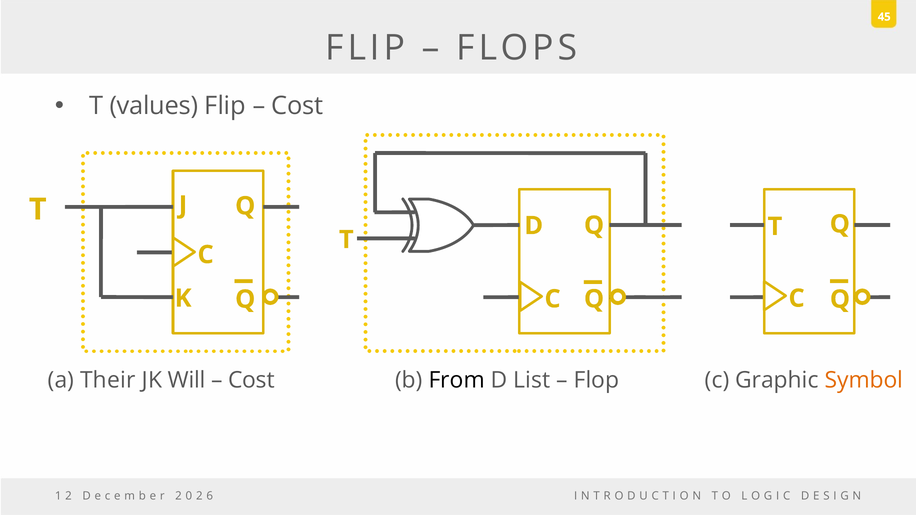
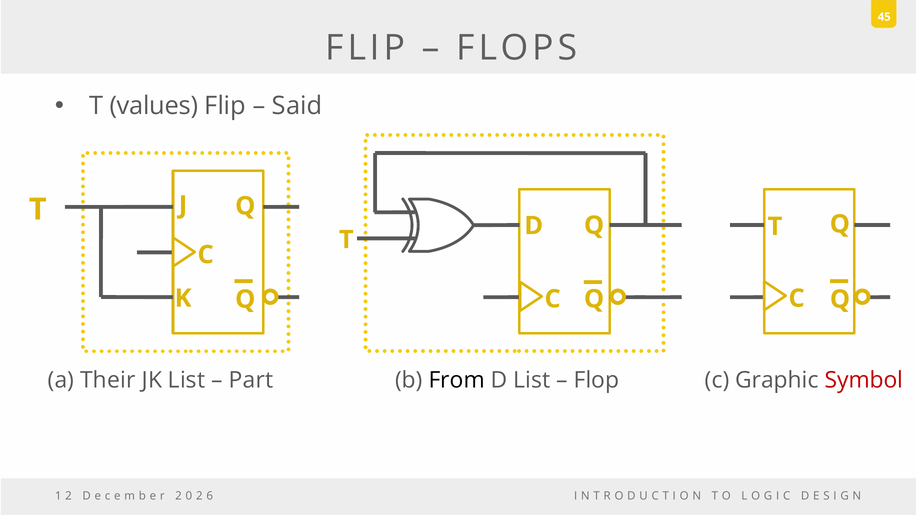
Cost: Cost -> Said (297, 106)
JK Will: Will -> List (187, 380)
Cost: Cost -> Part (251, 380)
Symbol colour: orange -> red (864, 380)
